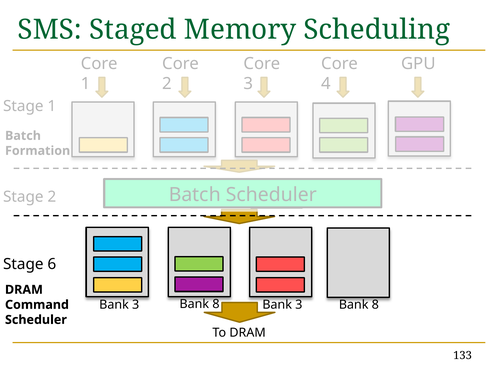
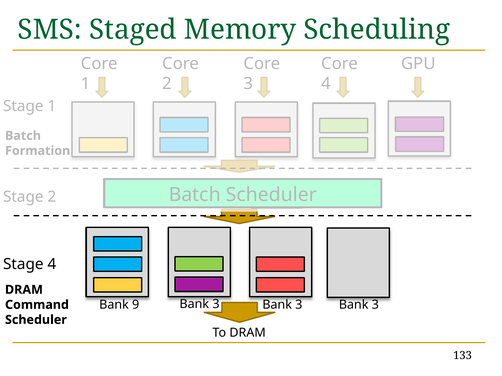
Stage 6: 6 -> 4 (52, 264)
3: 3 -> 9 (136, 305)
8: 8 -> 3 (216, 304)
8: 8 -> 3 (375, 305)
